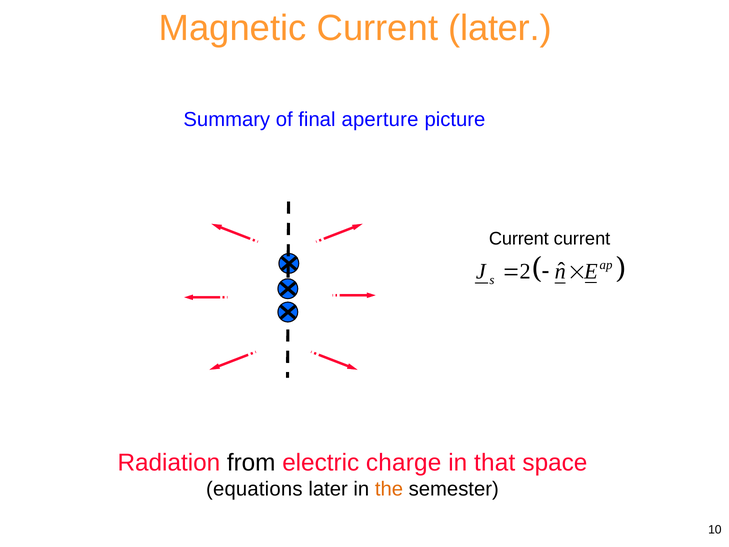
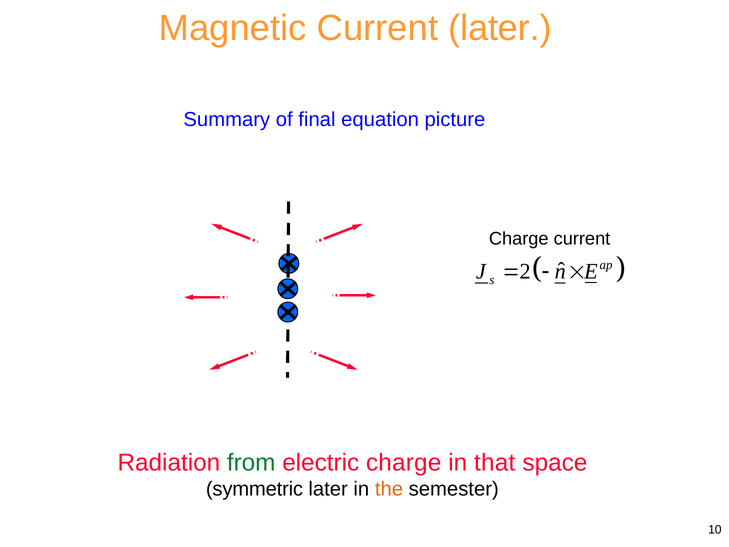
aperture: aperture -> equation (380, 120)
Current: Current -> Charge (519, 238)
from colour: black -> green (251, 462)
equations: equations -> symmetric (255, 489)
